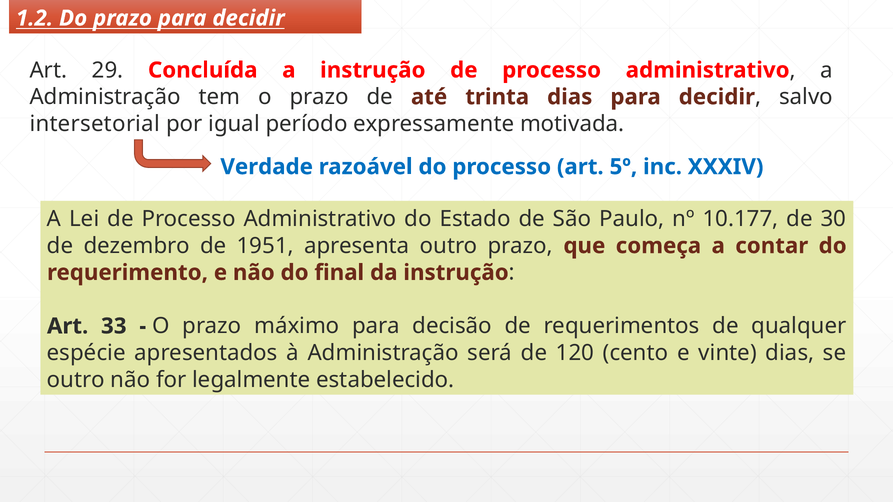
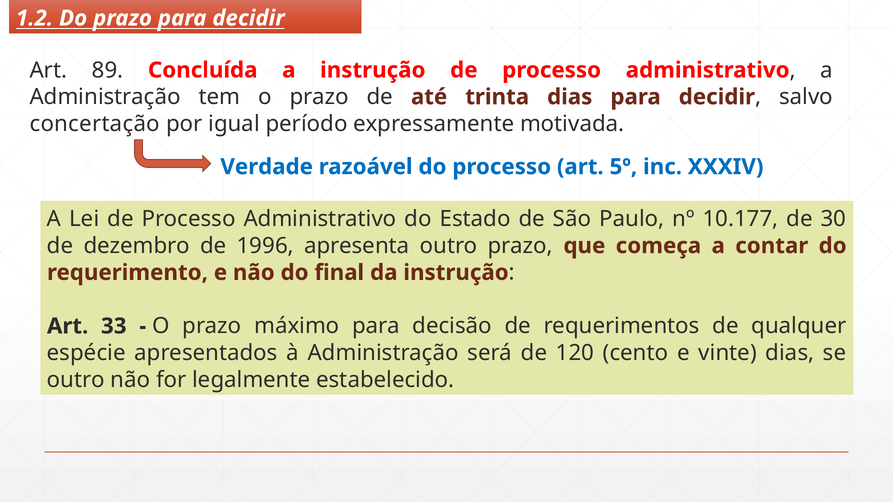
29: 29 -> 89 (108, 70)
intersetorial: intersetorial -> concertação (95, 124)
1951: 1951 -> 1996 (265, 246)
